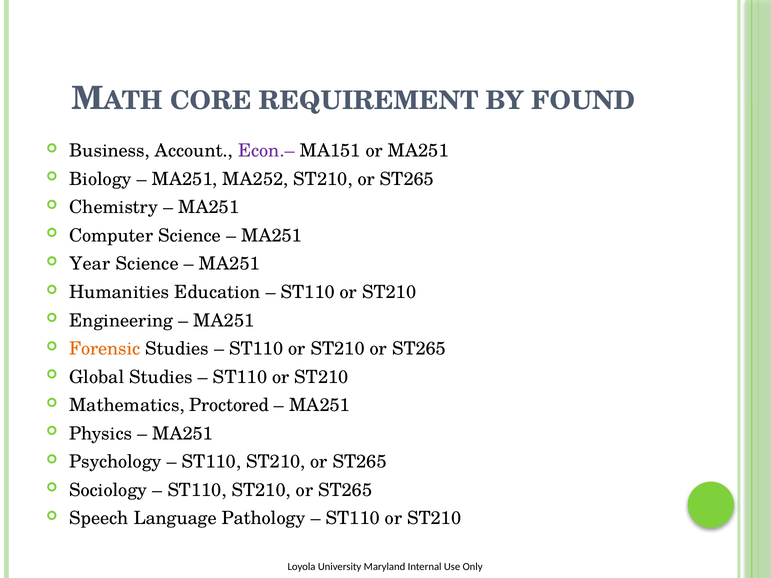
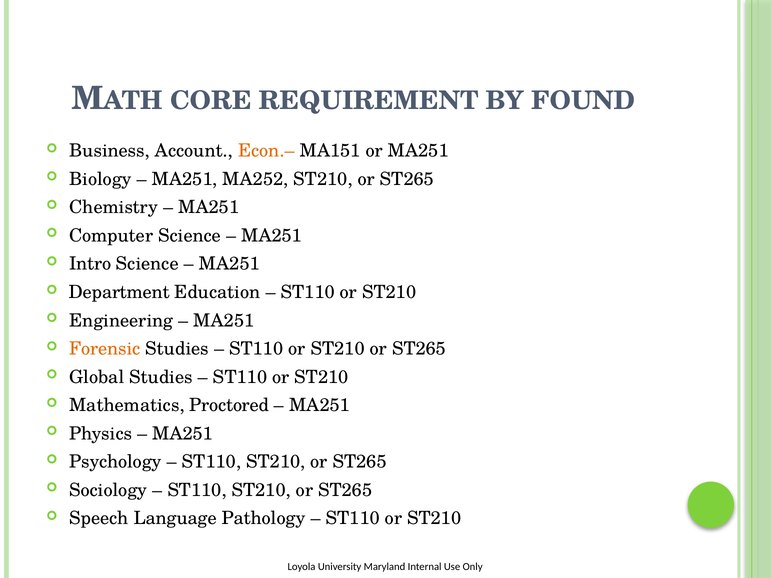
Econ.– colour: purple -> orange (266, 151)
Year: Year -> Intro (90, 264)
Humanities: Humanities -> Department (119, 292)
